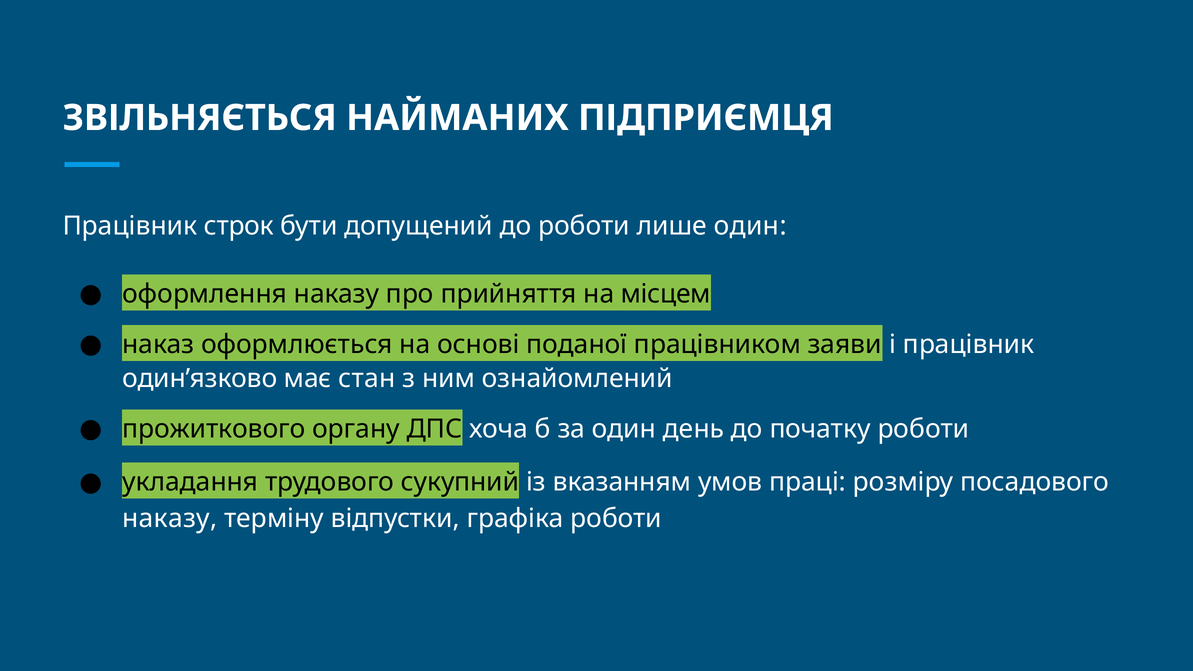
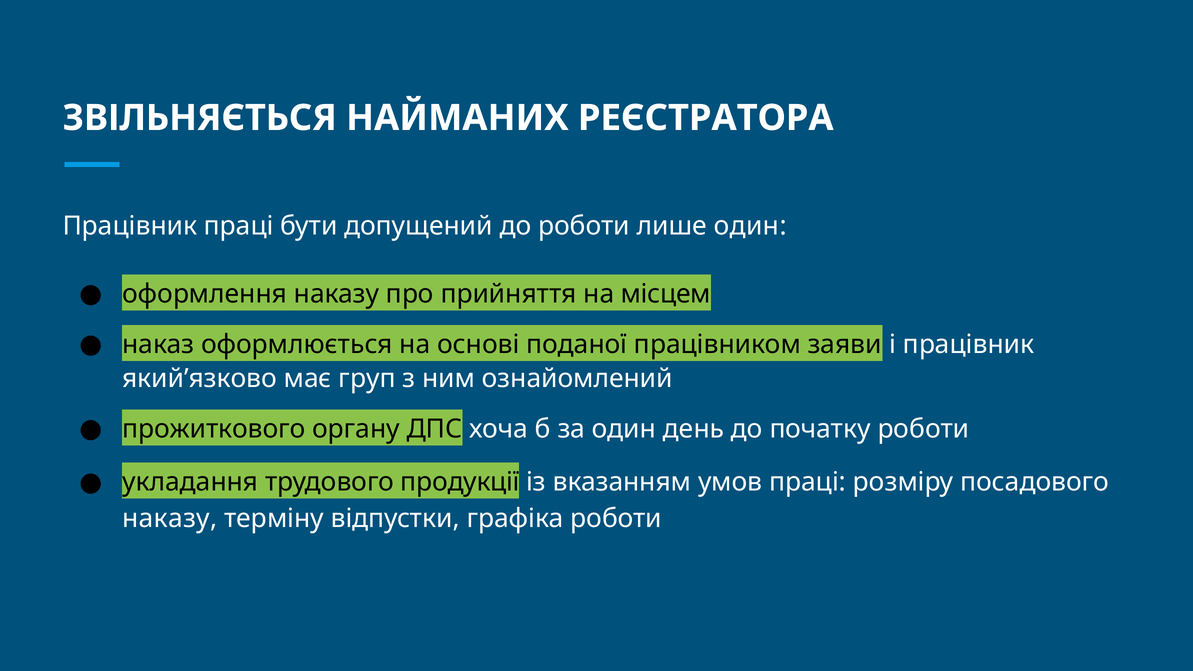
ПІДПРИЄМЦЯ: ПІДПРИЄМЦЯ -> РЕЄСТРАТОРА (706, 118)
Працівник строк: строк -> праці (239, 226)
один’язково: один’язково -> який’язково (200, 379)
стан: стан -> груп (367, 379)
сукупний: сукупний -> продукції (460, 482)
